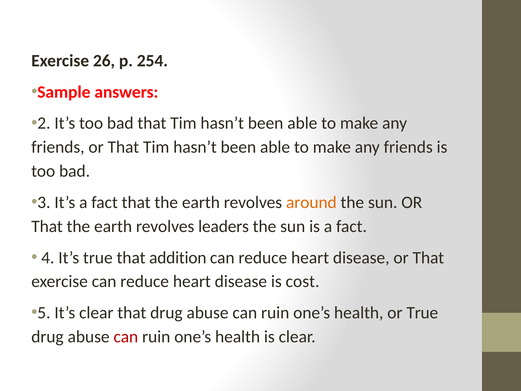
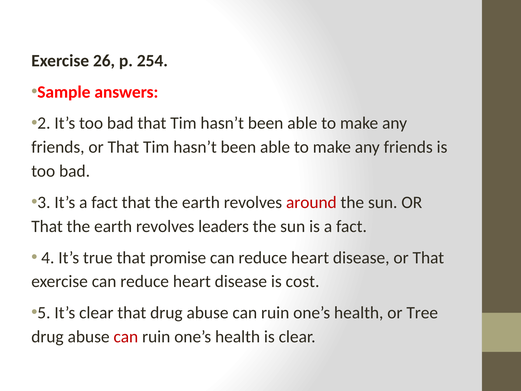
around colour: orange -> red (311, 202)
addition: addition -> promise (178, 257)
or True: True -> Tree (422, 313)
